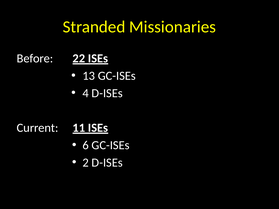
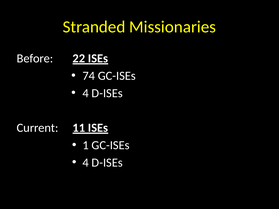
13: 13 -> 74 (89, 76)
6: 6 -> 1 (86, 145)
2: 2 -> 4 (86, 163)
